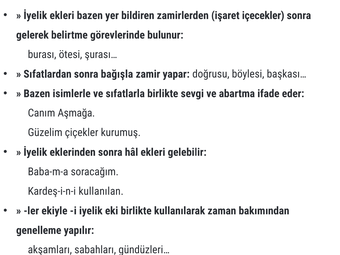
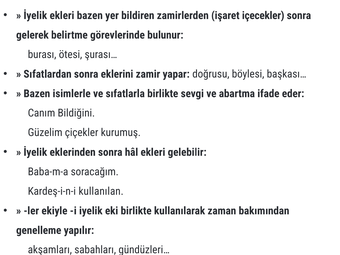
bağışla: bağışla -> eklerini (117, 74)
Aşmağa: Aşmağa -> Bildiğini (76, 113)
